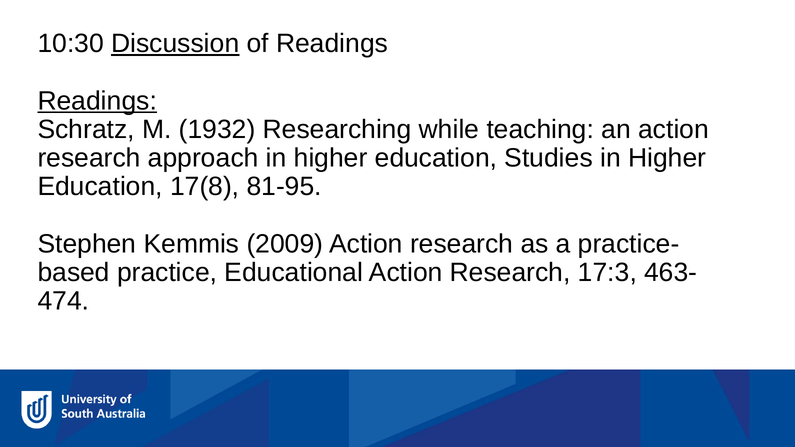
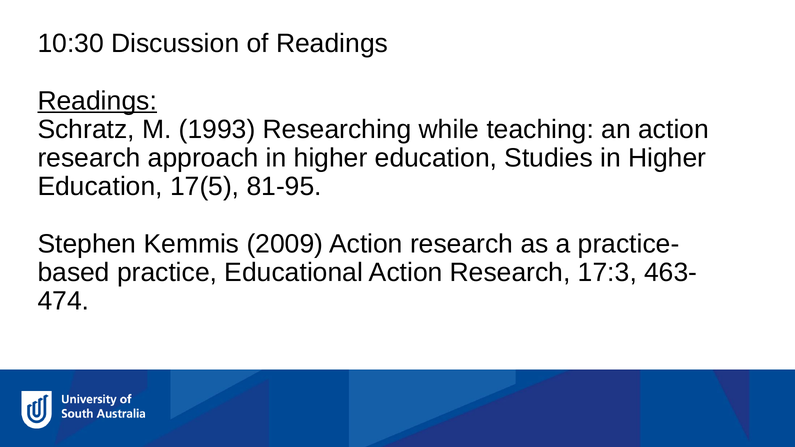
Discussion underline: present -> none (175, 44)
1932: 1932 -> 1993 (217, 129)
17(8: 17(8 -> 17(5 (205, 187)
